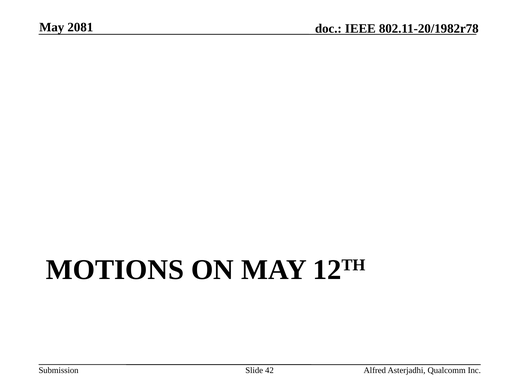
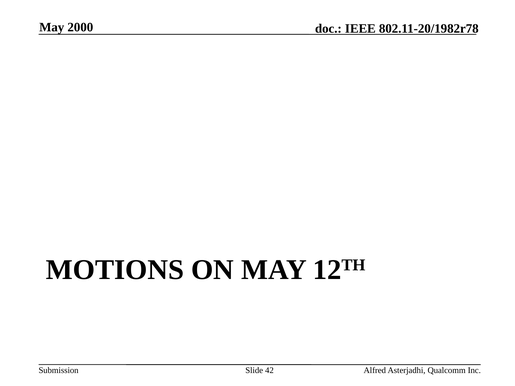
2081: 2081 -> 2000 (80, 27)
